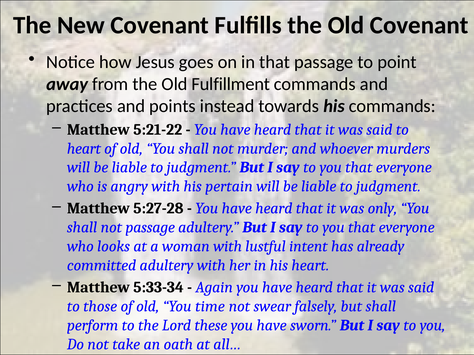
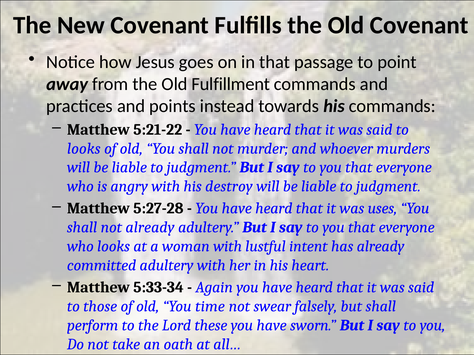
heart: heart -> looks (84, 149)
pertain: pertain -> destroy (229, 187)
only: only -> uses (382, 209)
not passage: passage -> already (150, 228)
